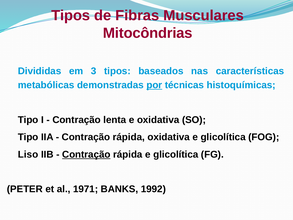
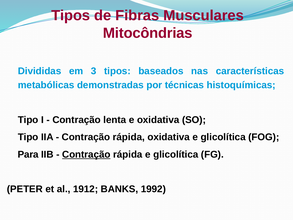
por underline: present -> none (154, 85)
Liso: Liso -> Para (28, 154)
1971: 1971 -> 1912 (86, 189)
